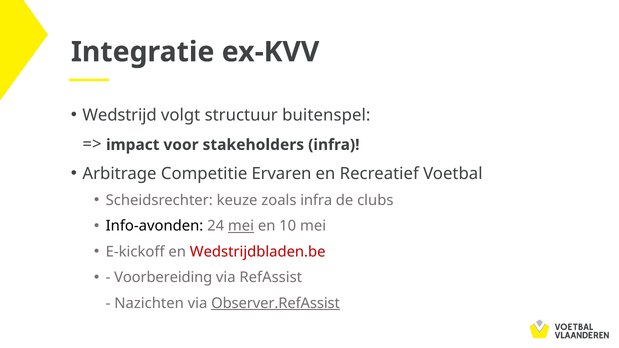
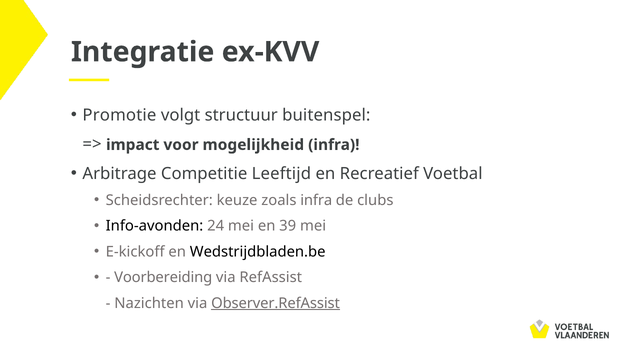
Wedstrijd: Wedstrijd -> Promotie (119, 115)
stakeholders: stakeholders -> mogelijkheid (253, 145)
Ervaren: Ervaren -> Leeftijd (281, 174)
mei underline: present -> none (241, 226)
10: 10 -> 39 (288, 226)
Wedstrijdbladen.be colour: red -> black (258, 252)
